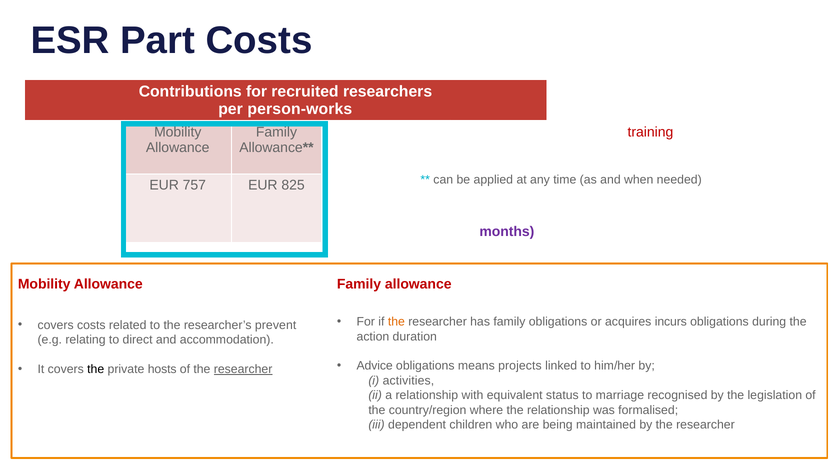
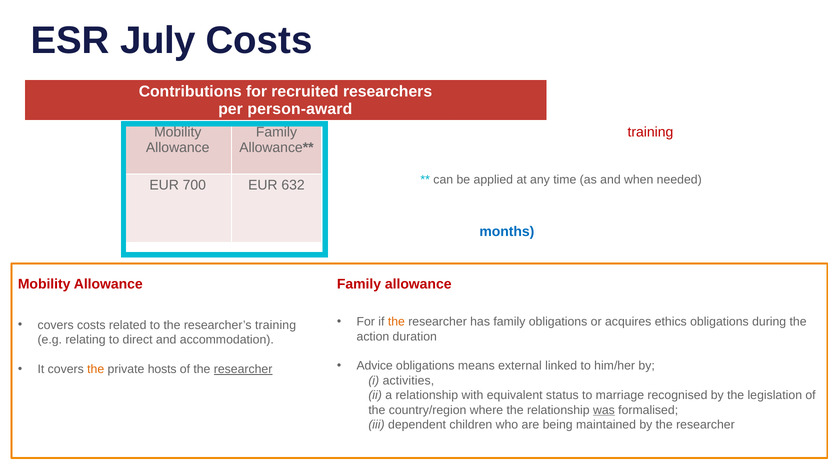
Part: Part -> July (158, 41)
person-works: person-works -> person-award (300, 109)
757: 757 -> 700 (194, 185)
825: 825 -> 632 (293, 185)
months colour: purple -> blue (507, 232)
incurs: incurs -> ethics (671, 322)
researcher’s prevent: prevent -> training (276, 325)
projects: projects -> external (520, 366)
the colour: black -> orange (96, 369)
was underline: none -> present (604, 410)
